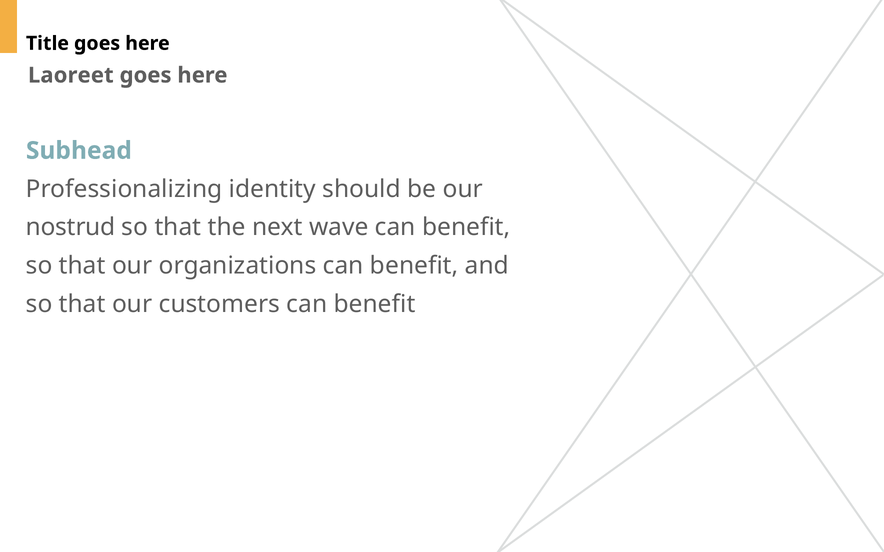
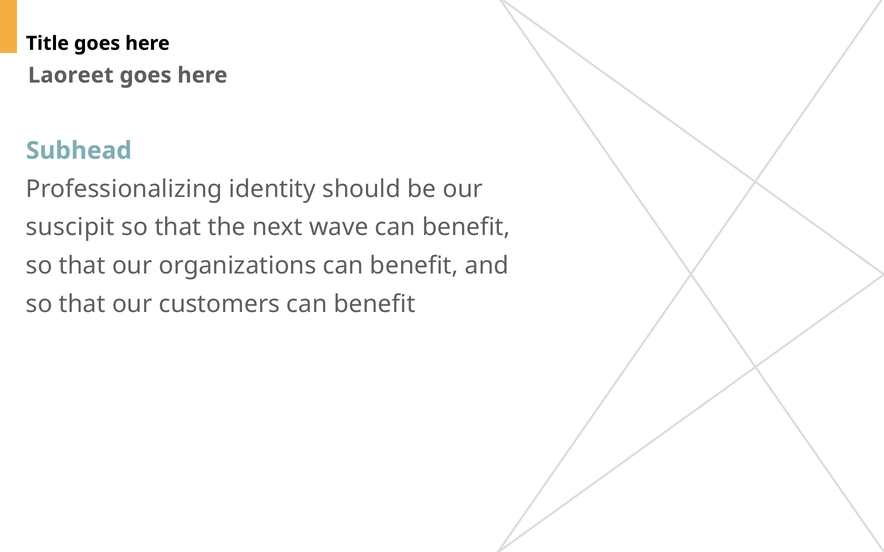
nostrud: nostrud -> suscipit (70, 228)
